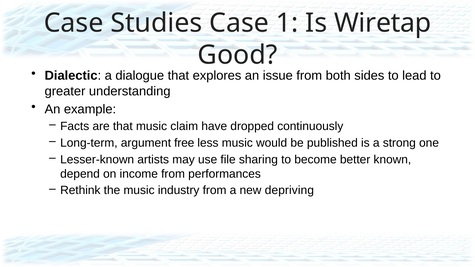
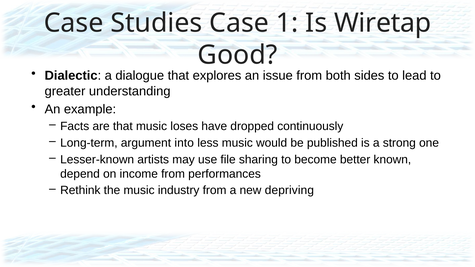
claim: claim -> loses (184, 126)
free: free -> into (184, 143)
